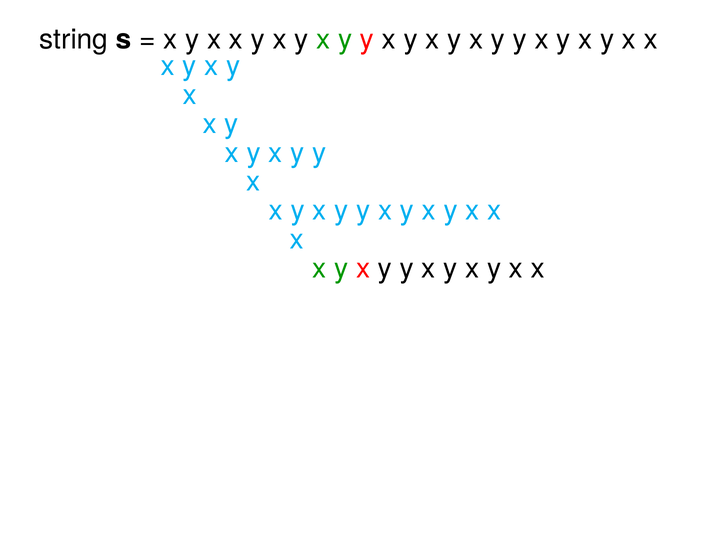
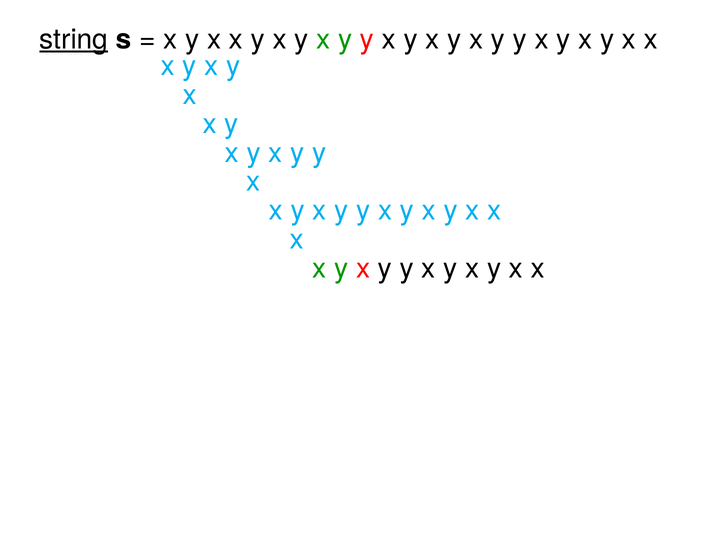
string underline: none -> present (74, 39)
